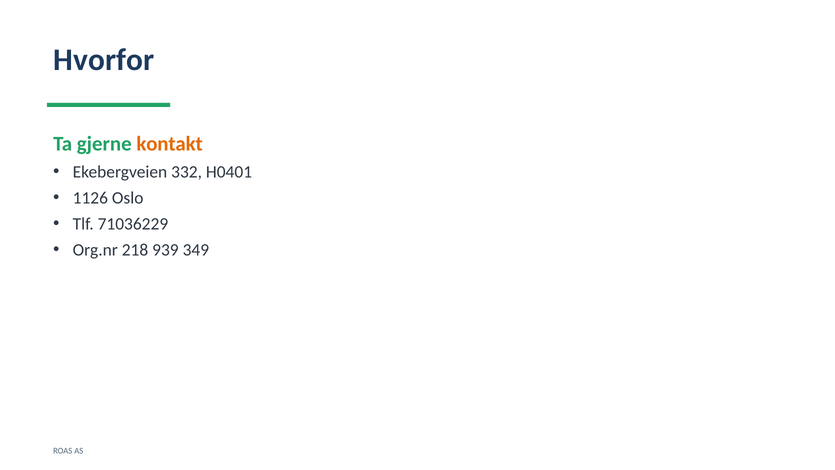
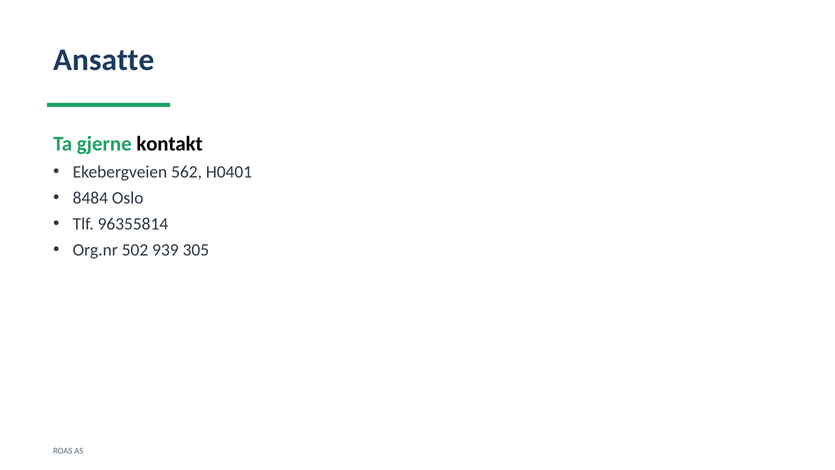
Hvorfor: Hvorfor -> Ansatte (104, 60)
kontakt colour: orange -> black (170, 144)
332: 332 -> 562 (187, 172)
1126: 1126 -> 8484 (90, 198)
71036229: 71036229 -> 96355814 (133, 224)
218: 218 -> 502 (135, 250)
349: 349 -> 305 (196, 250)
